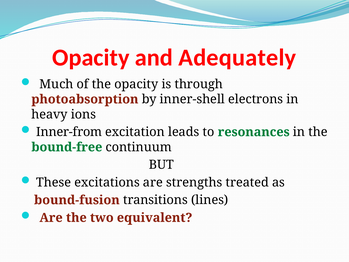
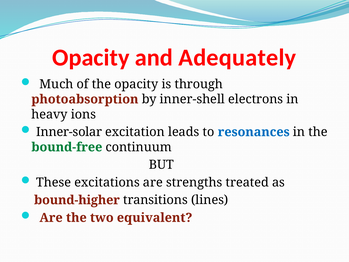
Inner-from: Inner-from -> Inner-solar (69, 132)
resonances colour: green -> blue (254, 132)
bound-fusion: bound-fusion -> bound-higher (77, 200)
